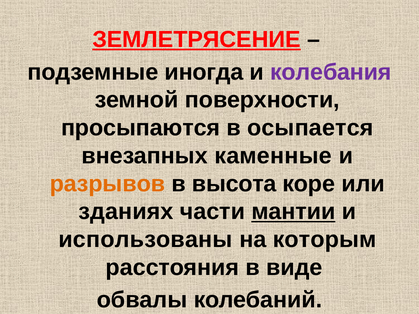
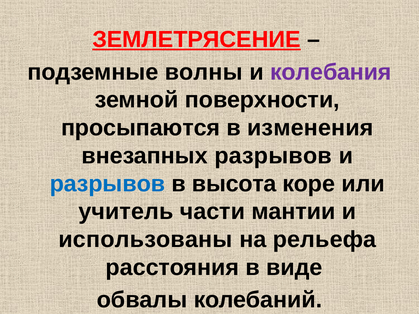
иногда: иногда -> волны (204, 72)
осыпается: осыпается -> изменения (310, 128)
внезапных каменные: каменные -> разрывов (273, 156)
разрывов colour: orange -> blue (107, 184)
зданиях: зданиях -> учитель (126, 212)
мантии underline: present -> none (293, 212)
которым: которым -> рельефа (325, 240)
